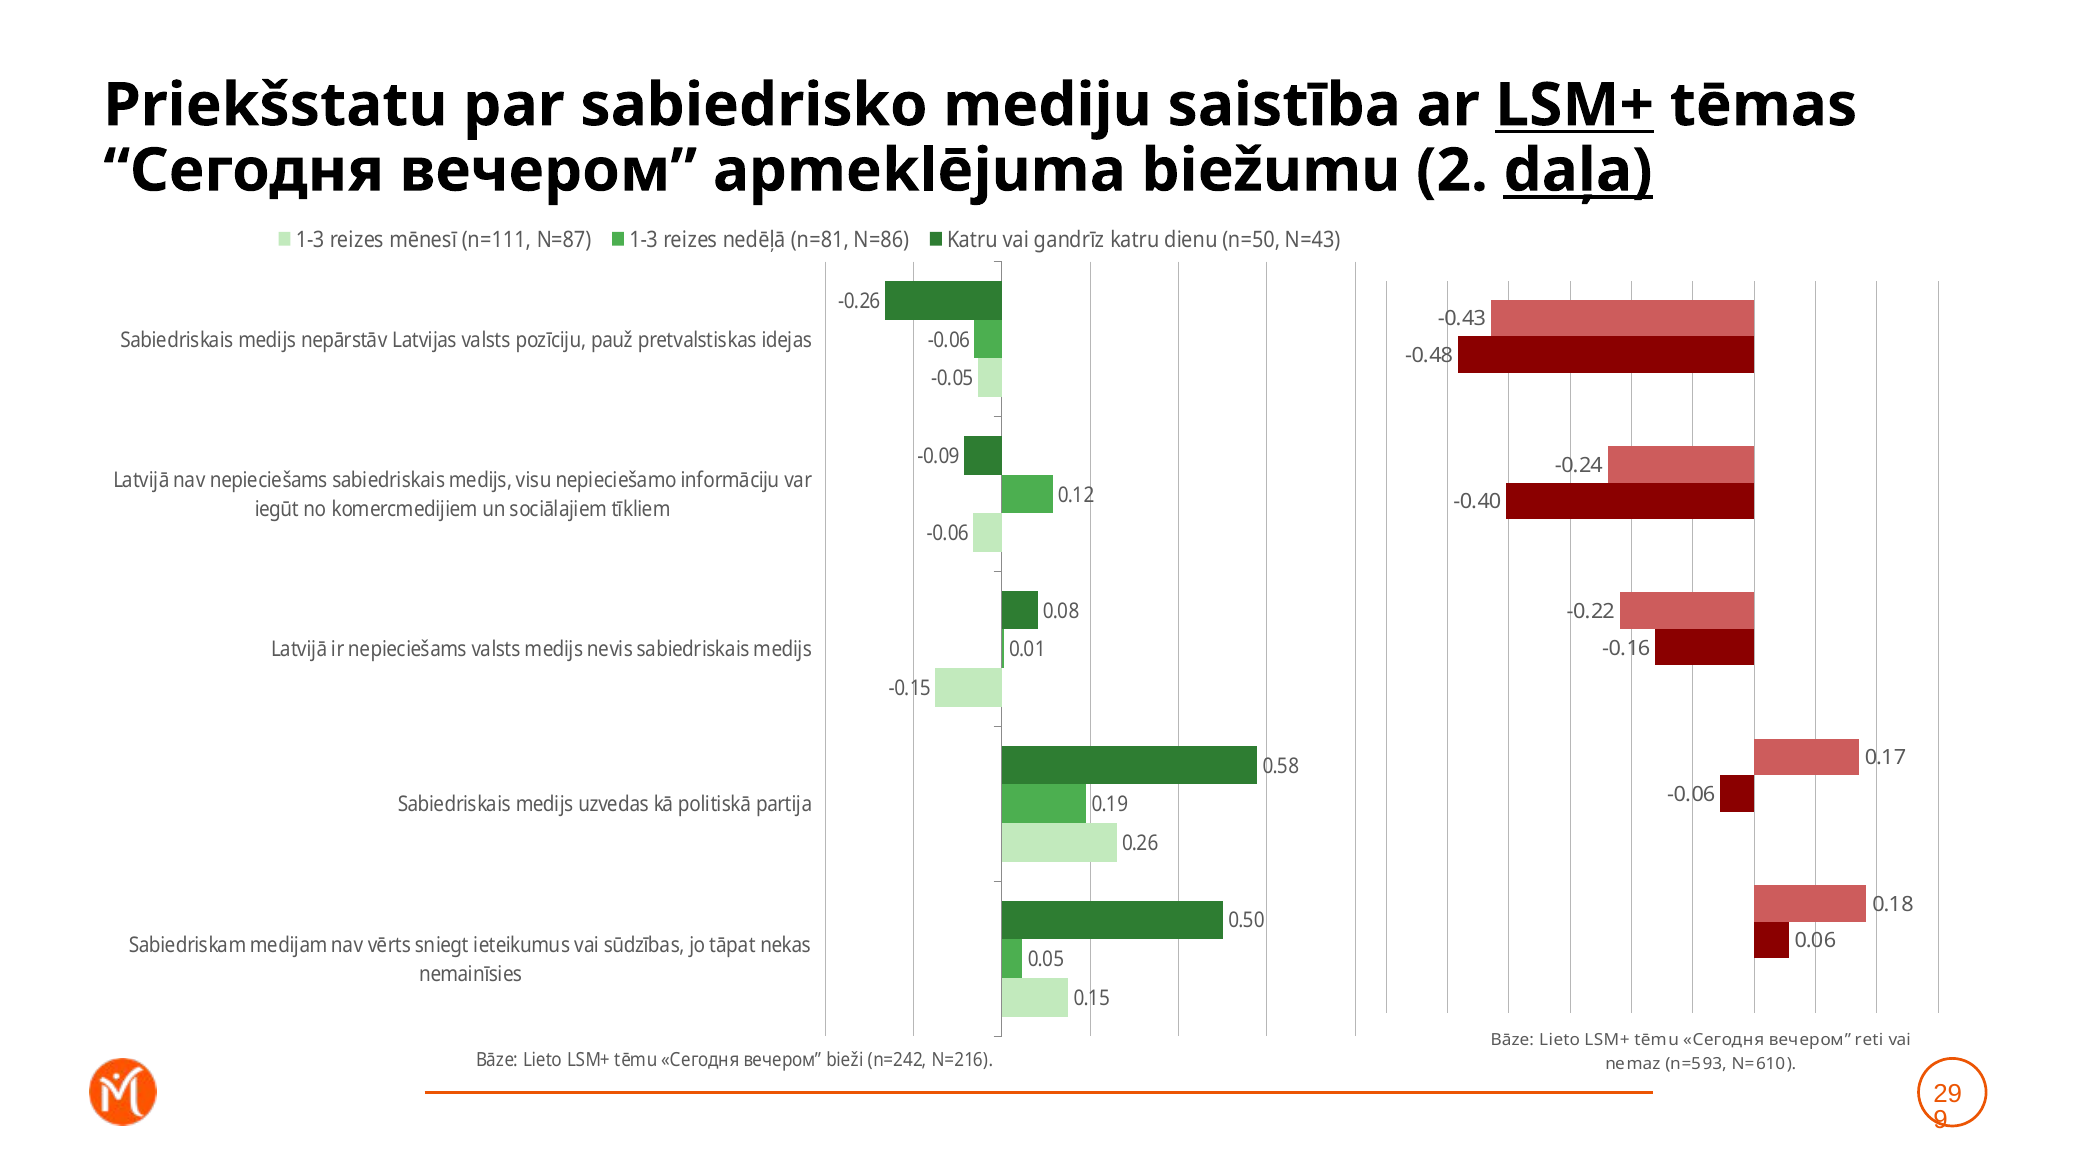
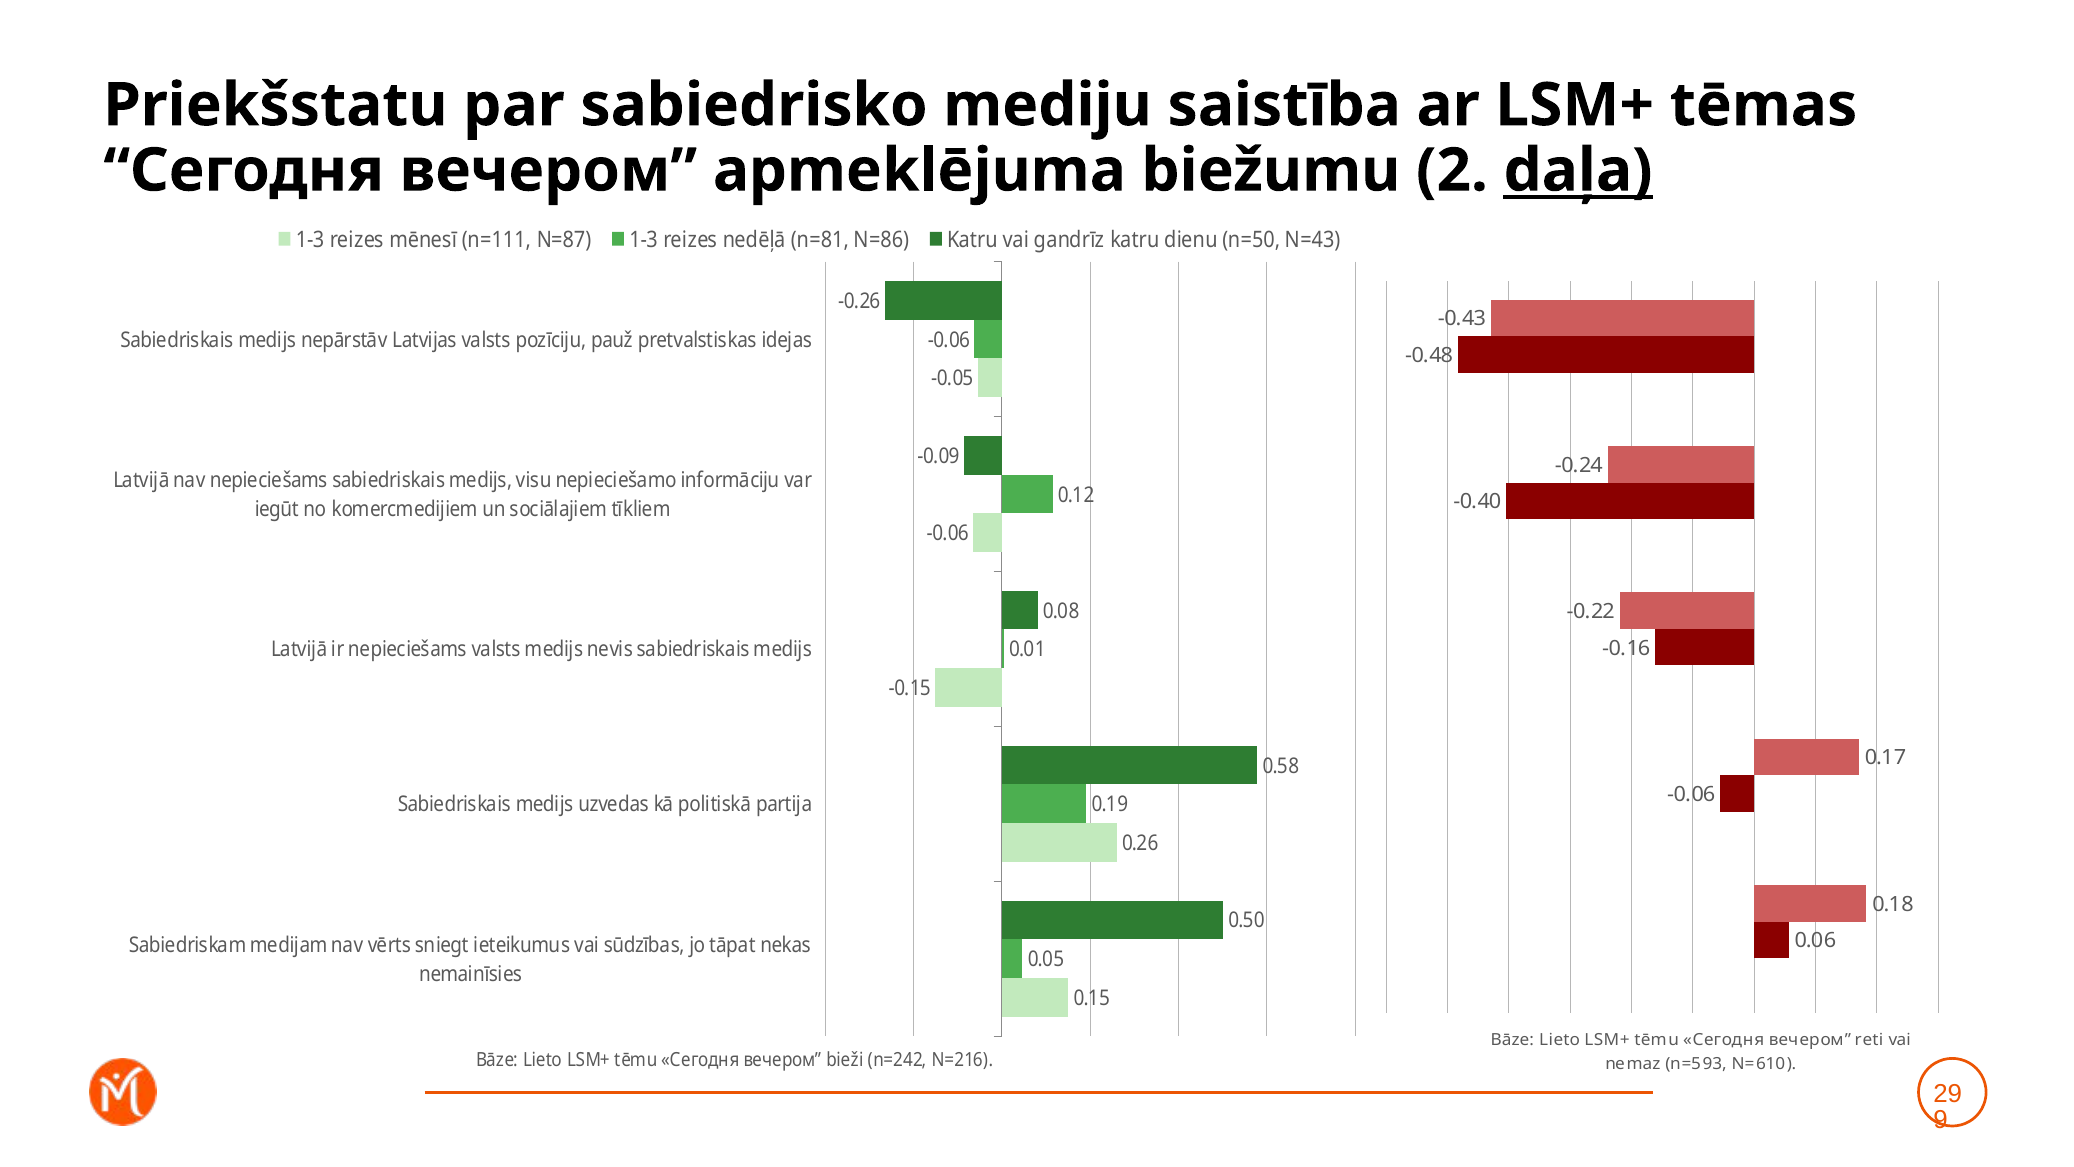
LSM+ underline: present -> none (1575, 105)
